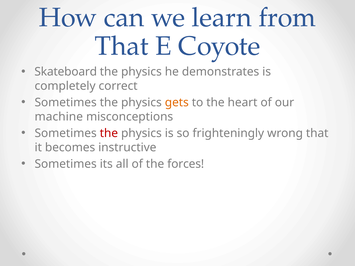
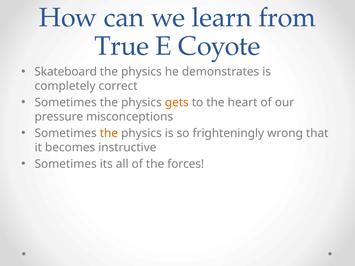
That: That -> True (122, 46)
machine: machine -> pressure (59, 117)
the colour: red -> orange (109, 133)
